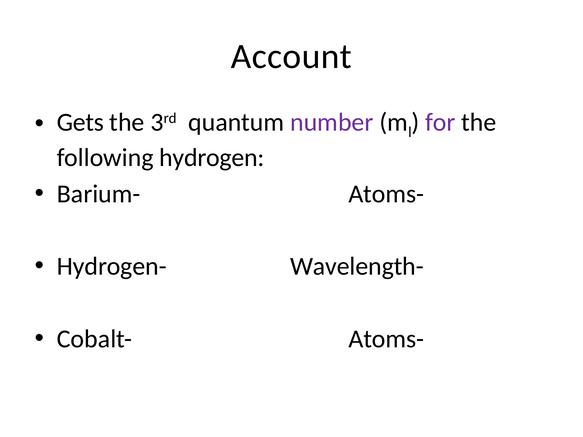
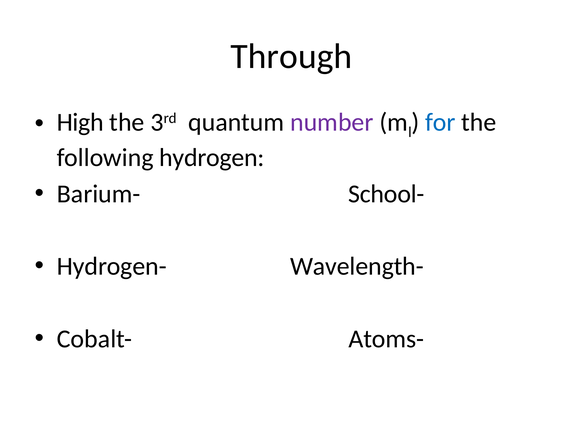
Account: Account -> Through (291, 56)
Gets: Gets -> High (80, 122)
for colour: purple -> blue (440, 122)
Barium- Atoms-: Atoms- -> School- (386, 194)
